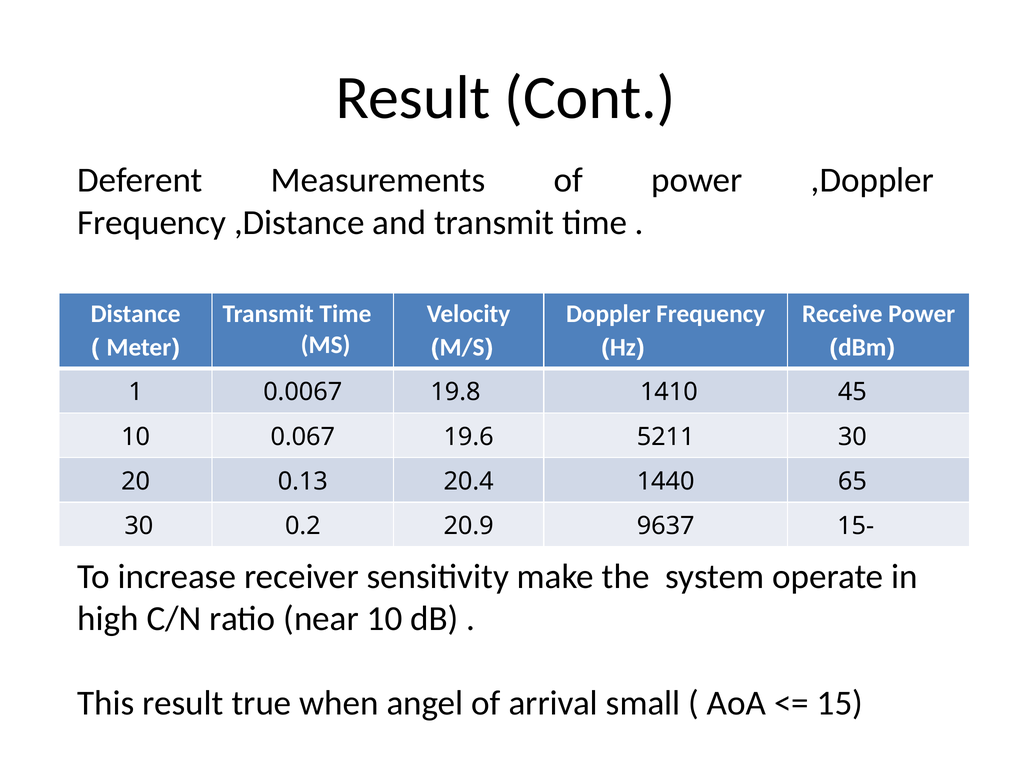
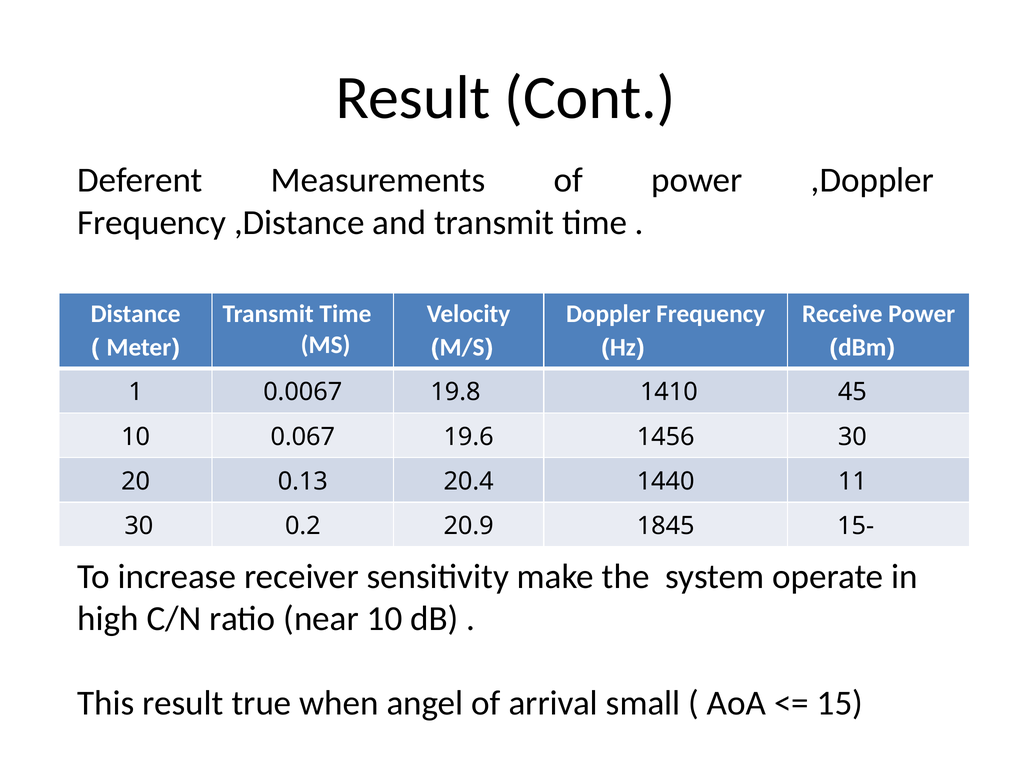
5211: 5211 -> 1456 (666, 437)
65: 65 -> 11 (852, 481)
9637: 9637 -> 1845 (666, 526)
